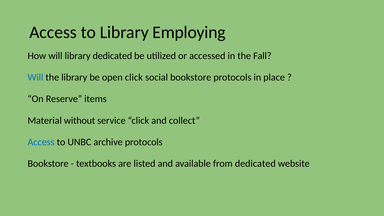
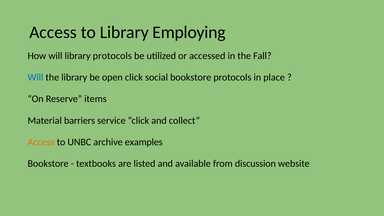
library dedicated: dedicated -> protocols (112, 56)
without: without -> barriers (80, 121)
Access colour: blue -> orange (41, 142)
archive protocols: protocols -> examples (144, 142)
from dedicated: dedicated -> discussion (255, 164)
